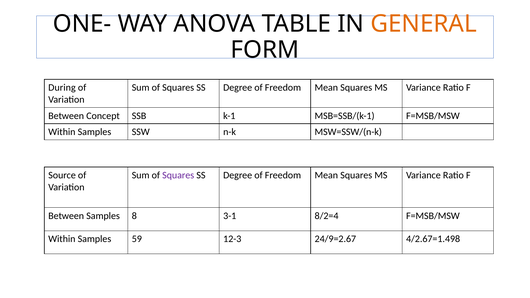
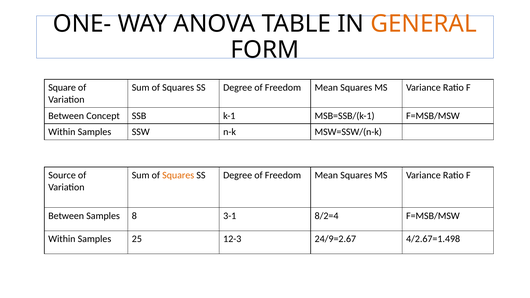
During: During -> Square (62, 88)
Squares colour: purple -> orange (178, 175)
59: 59 -> 25 (137, 239)
